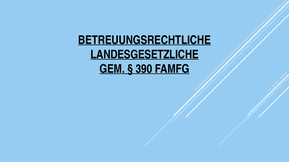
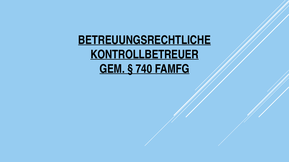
LANDESGESETZLICHE: LANDESGESETZLICHE -> KONTROLLBETREUER (145, 55)
390: 390 -> 740 (144, 69)
